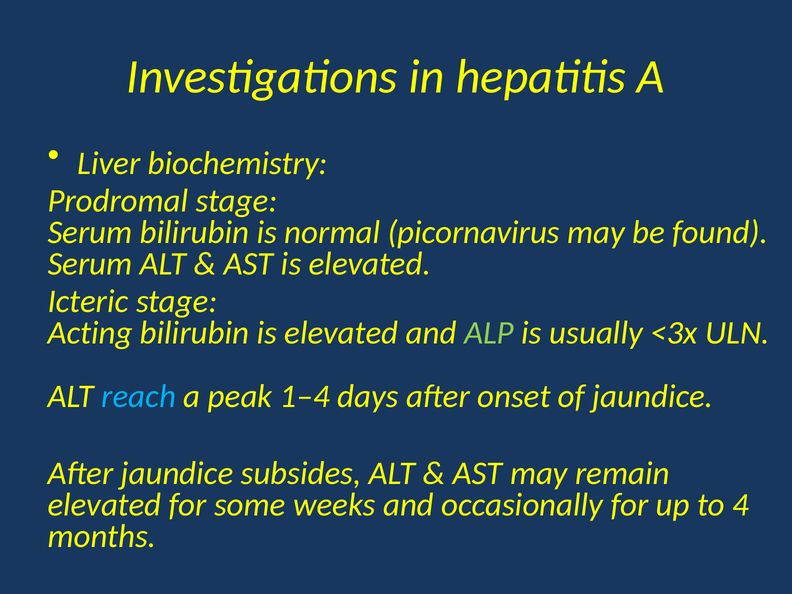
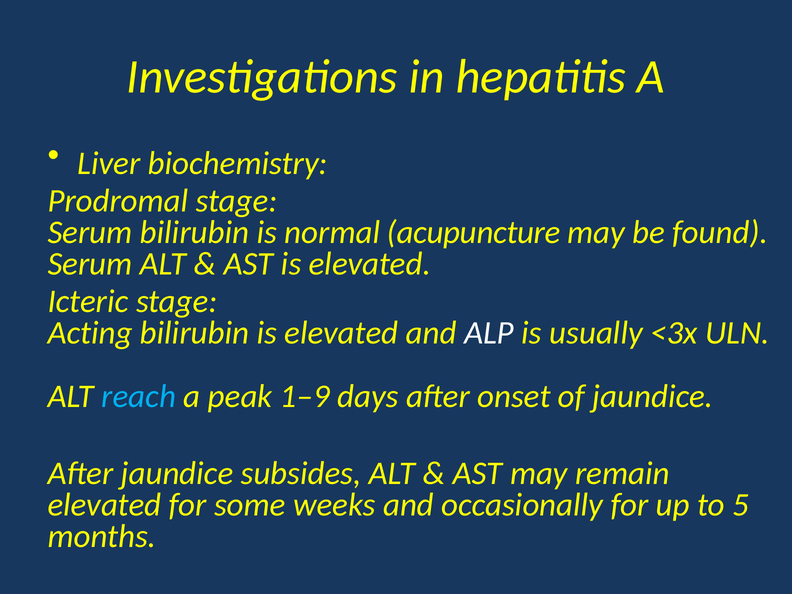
picornavirus: picornavirus -> acupuncture (474, 232)
ALP colour: light green -> white (489, 333)
1–4: 1–4 -> 1–9 (305, 396)
4: 4 -> 5 (741, 505)
